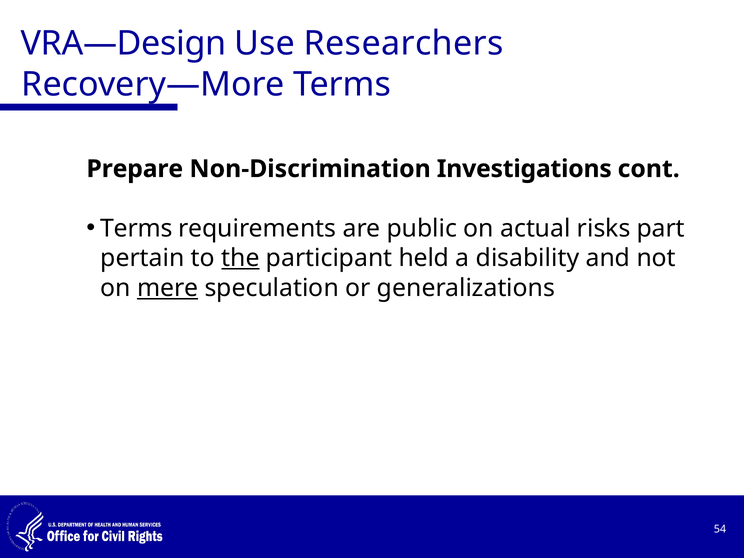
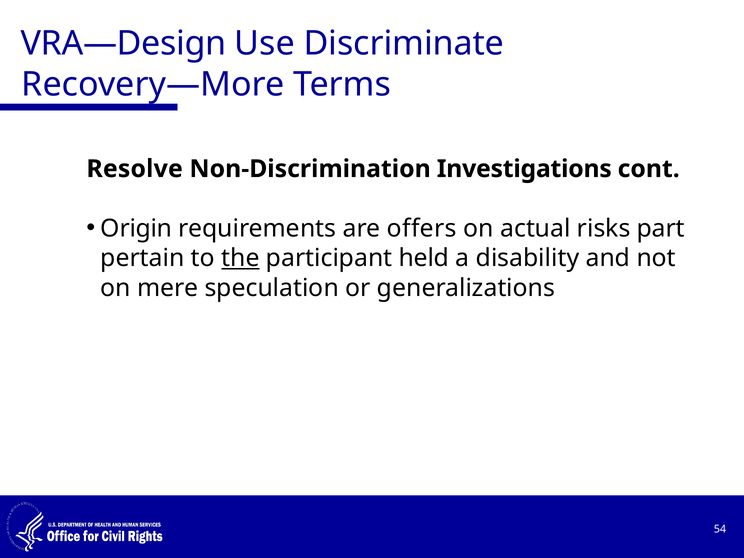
Researchers: Researchers -> Discriminate (404, 43)
Prepare: Prepare -> Resolve (135, 169)
Terms: Terms -> Origin (136, 228)
public: public -> offers (422, 228)
mere underline: present -> none (168, 288)
